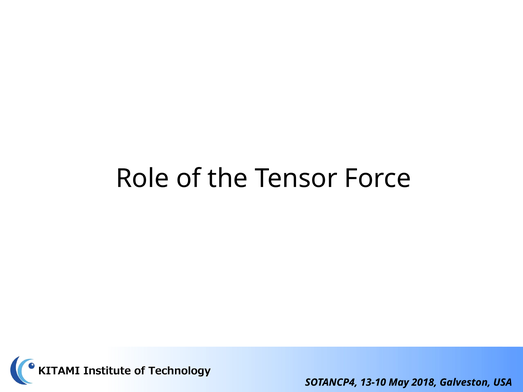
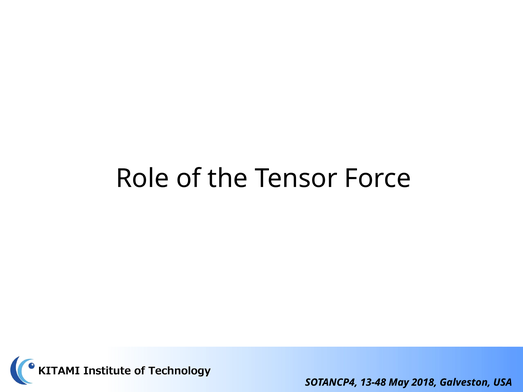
13-10: 13-10 -> 13-48 (373, 383)
